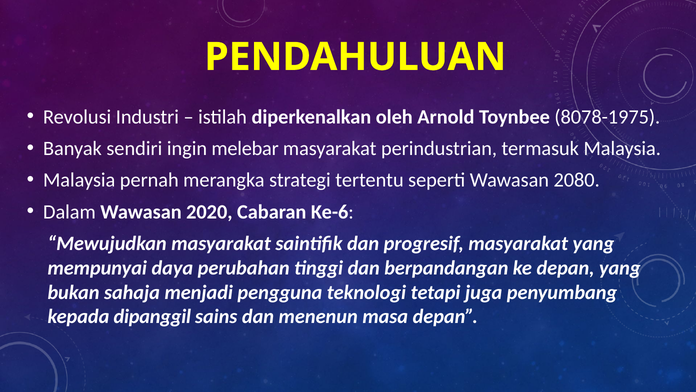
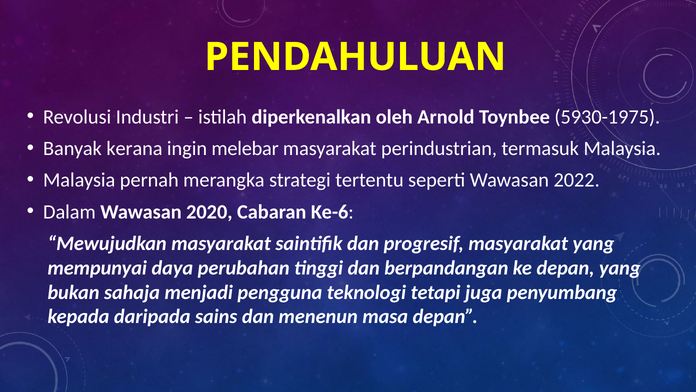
8078-1975: 8078-1975 -> 5930-1975 (607, 117)
sendiri: sendiri -> kerana (134, 148)
2080: 2080 -> 2022 (577, 180)
dipanggil: dipanggil -> daripada (152, 316)
